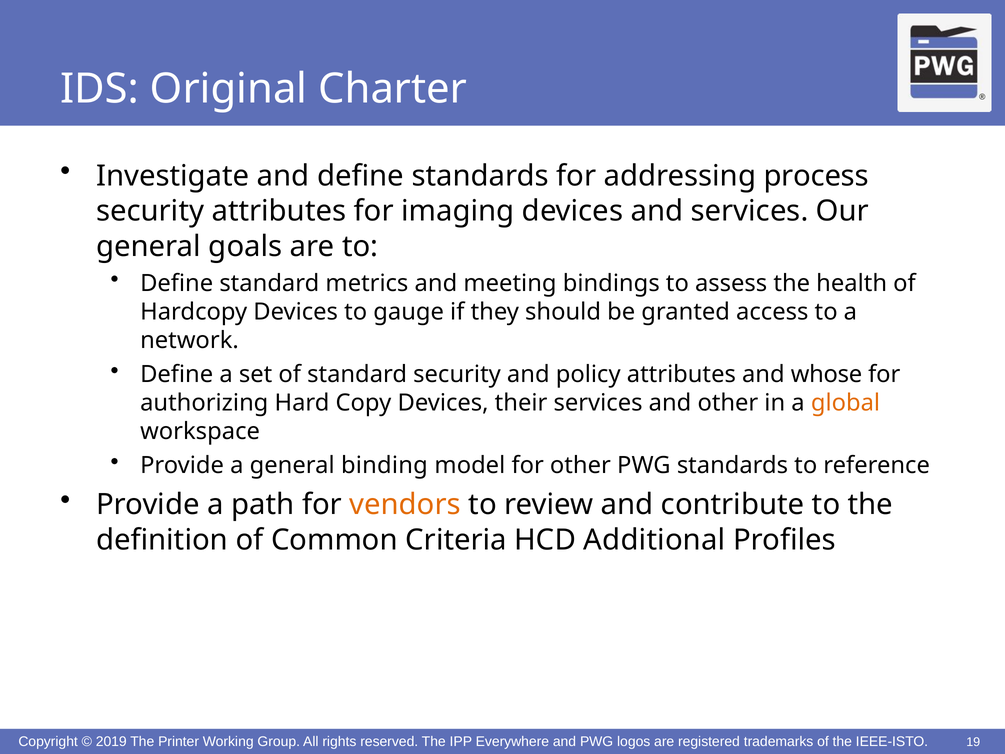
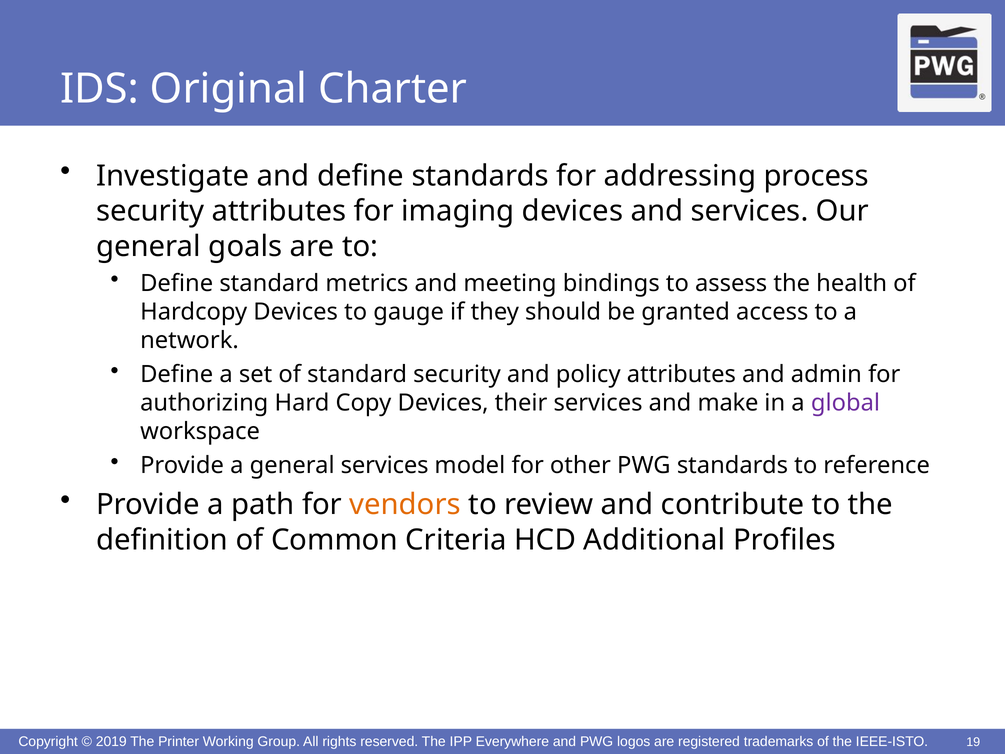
whose: whose -> admin (826, 374)
and other: other -> make (728, 403)
global colour: orange -> purple (846, 403)
general binding: binding -> services (385, 465)
